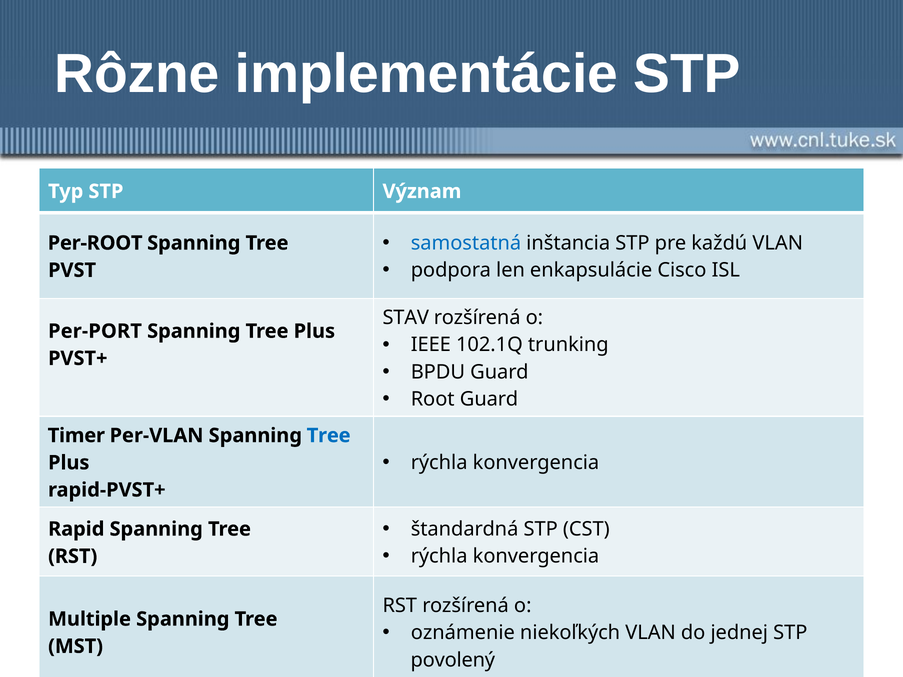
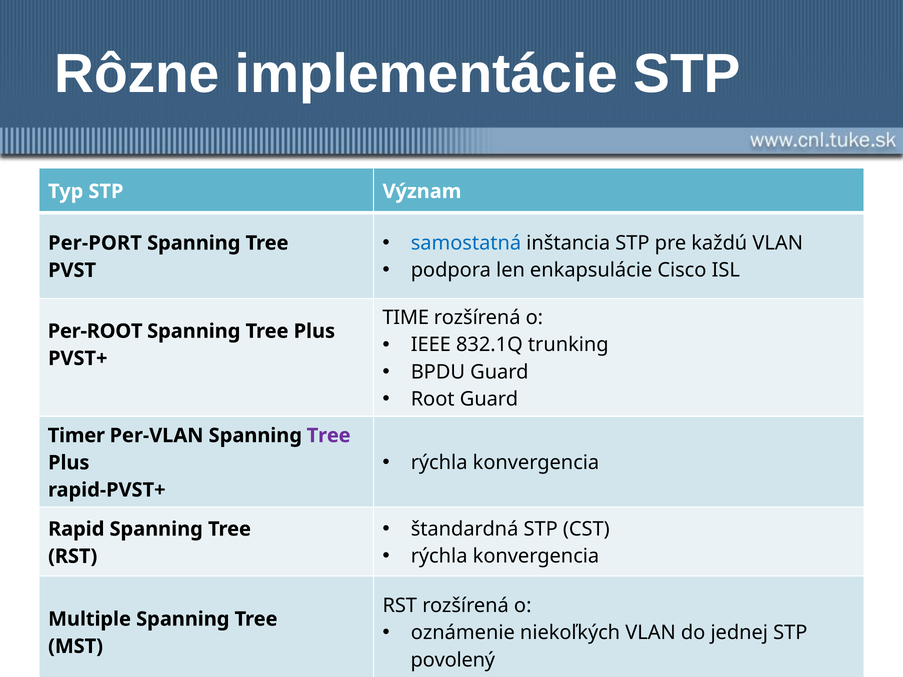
Per-ROOT: Per-ROOT -> Per-PORT (95, 243)
STAV: STAV -> TIME (406, 318)
Per-PORT: Per-PORT -> Per-ROOT (95, 331)
102.1Q: 102.1Q -> 832.1Q (489, 345)
Tree colour: blue -> purple (329, 436)
